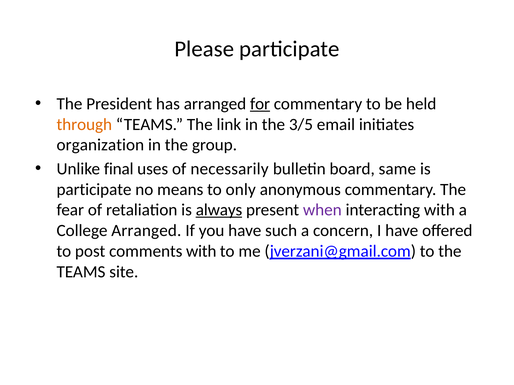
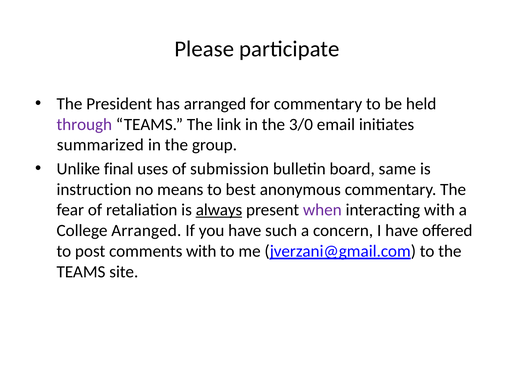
for underline: present -> none (260, 104)
through colour: orange -> purple (84, 125)
3/5: 3/5 -> 3/0 (301, 125)
organization: organization -> summarized (100, 145)
necessarily: necessarily -> submission (230, 169)
participate: participate -> instruction (94, 190)
only: only -> best (241, 190)
